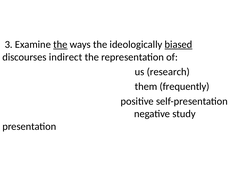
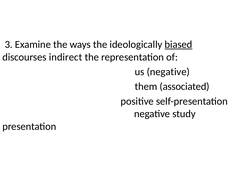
the underline: present -> none (60, 44)
us research: research -> negative (168, 72)
frequently: frequently -> associated (185, 86)
